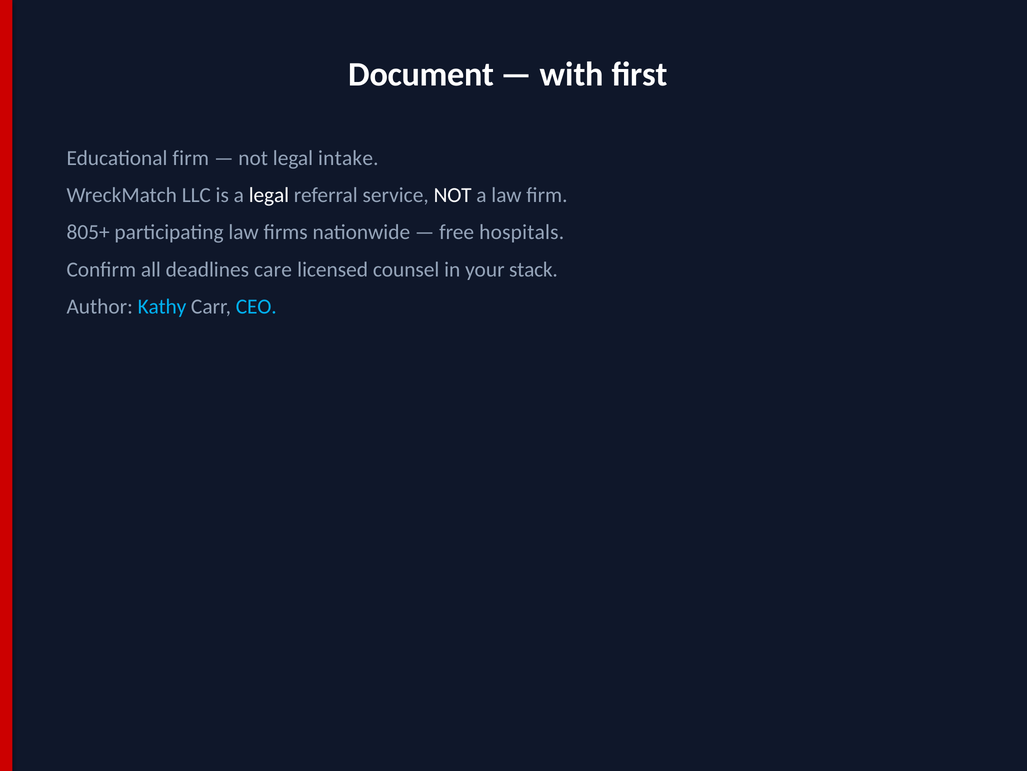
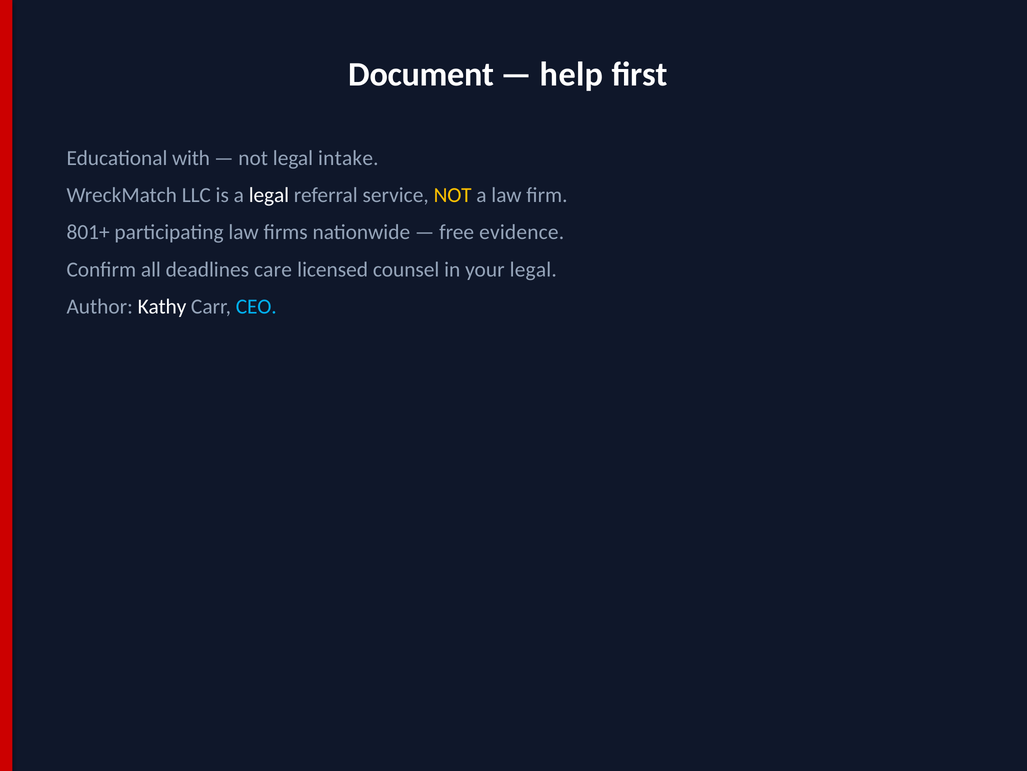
with: with -> help (572, 74)
Educational firm: firm -> with (191, 158)
NOT colour: white -> yellow (453, 195)
805+: 805+ -> 801+ (88, 232)
hospitals: hospitals -> evidence (522, 232)
your stack: stack -> legal (533, 269)
Kathy colour: light blue -> white (162, 306)
